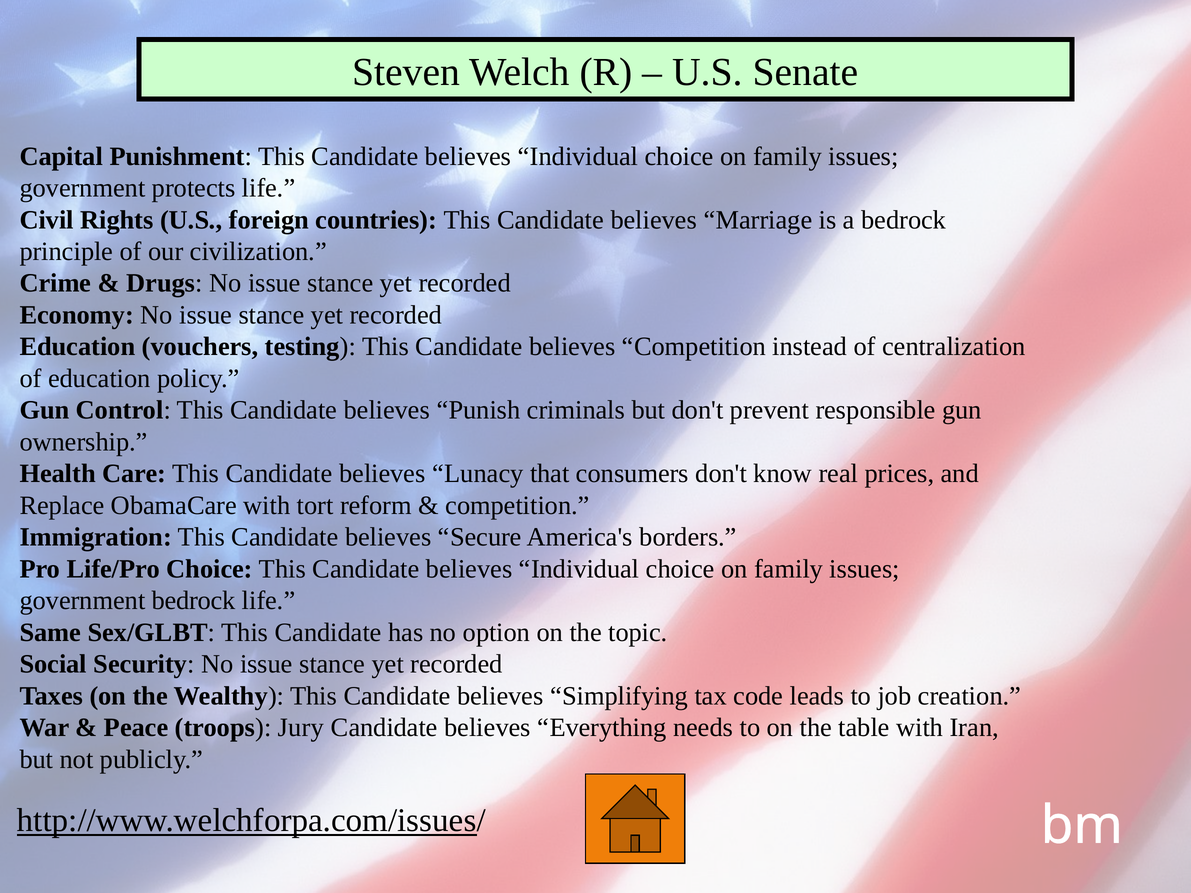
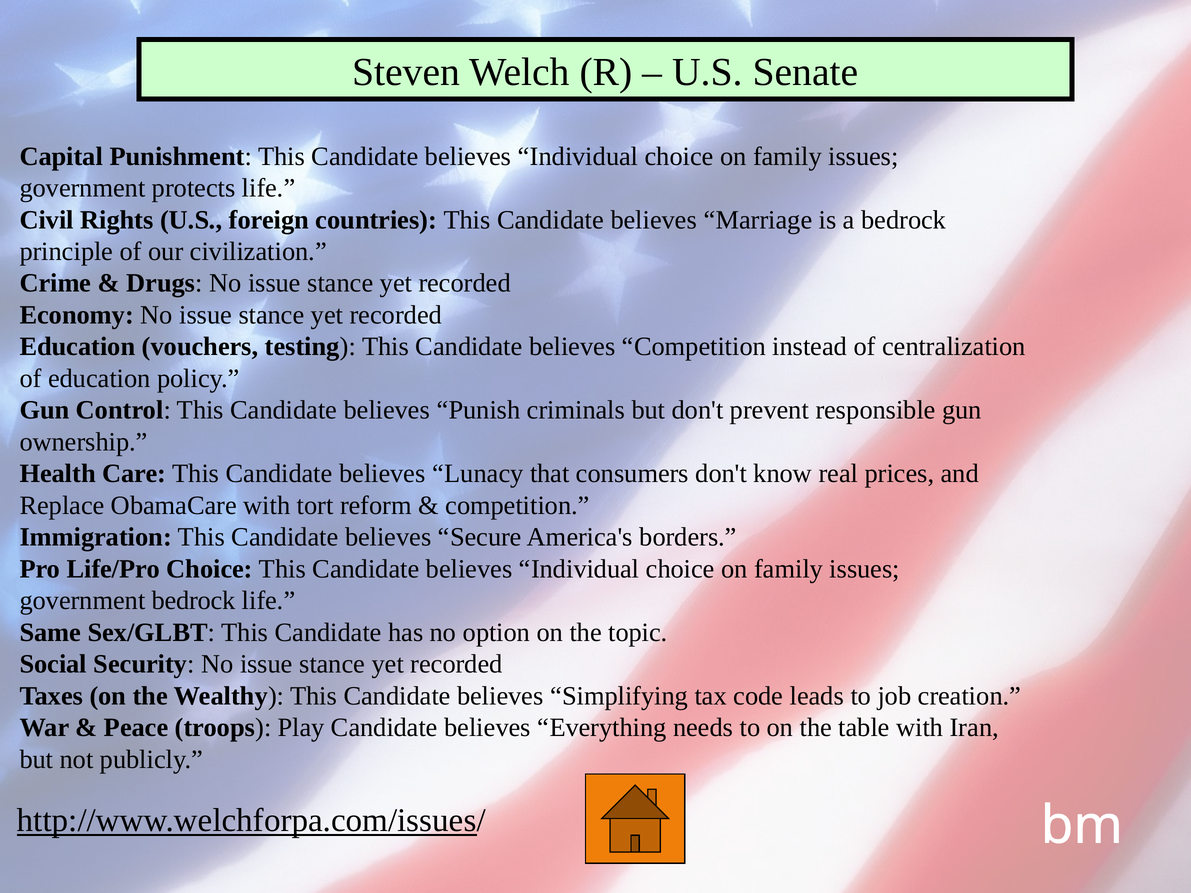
Jury: Jury -> Play (301, 728)
